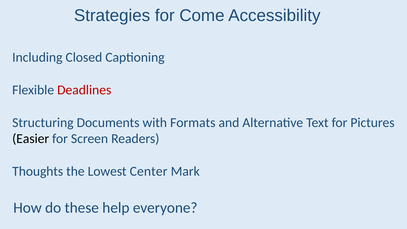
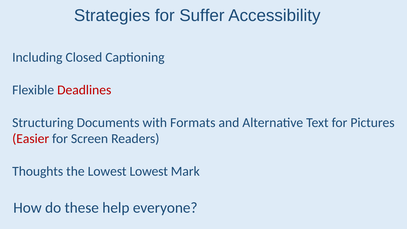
Come: Come -> Suffer (202, 15)
Easier colour: black -> red (31, 139)
Lowest Center: Center -> Lowest (149, 171)
